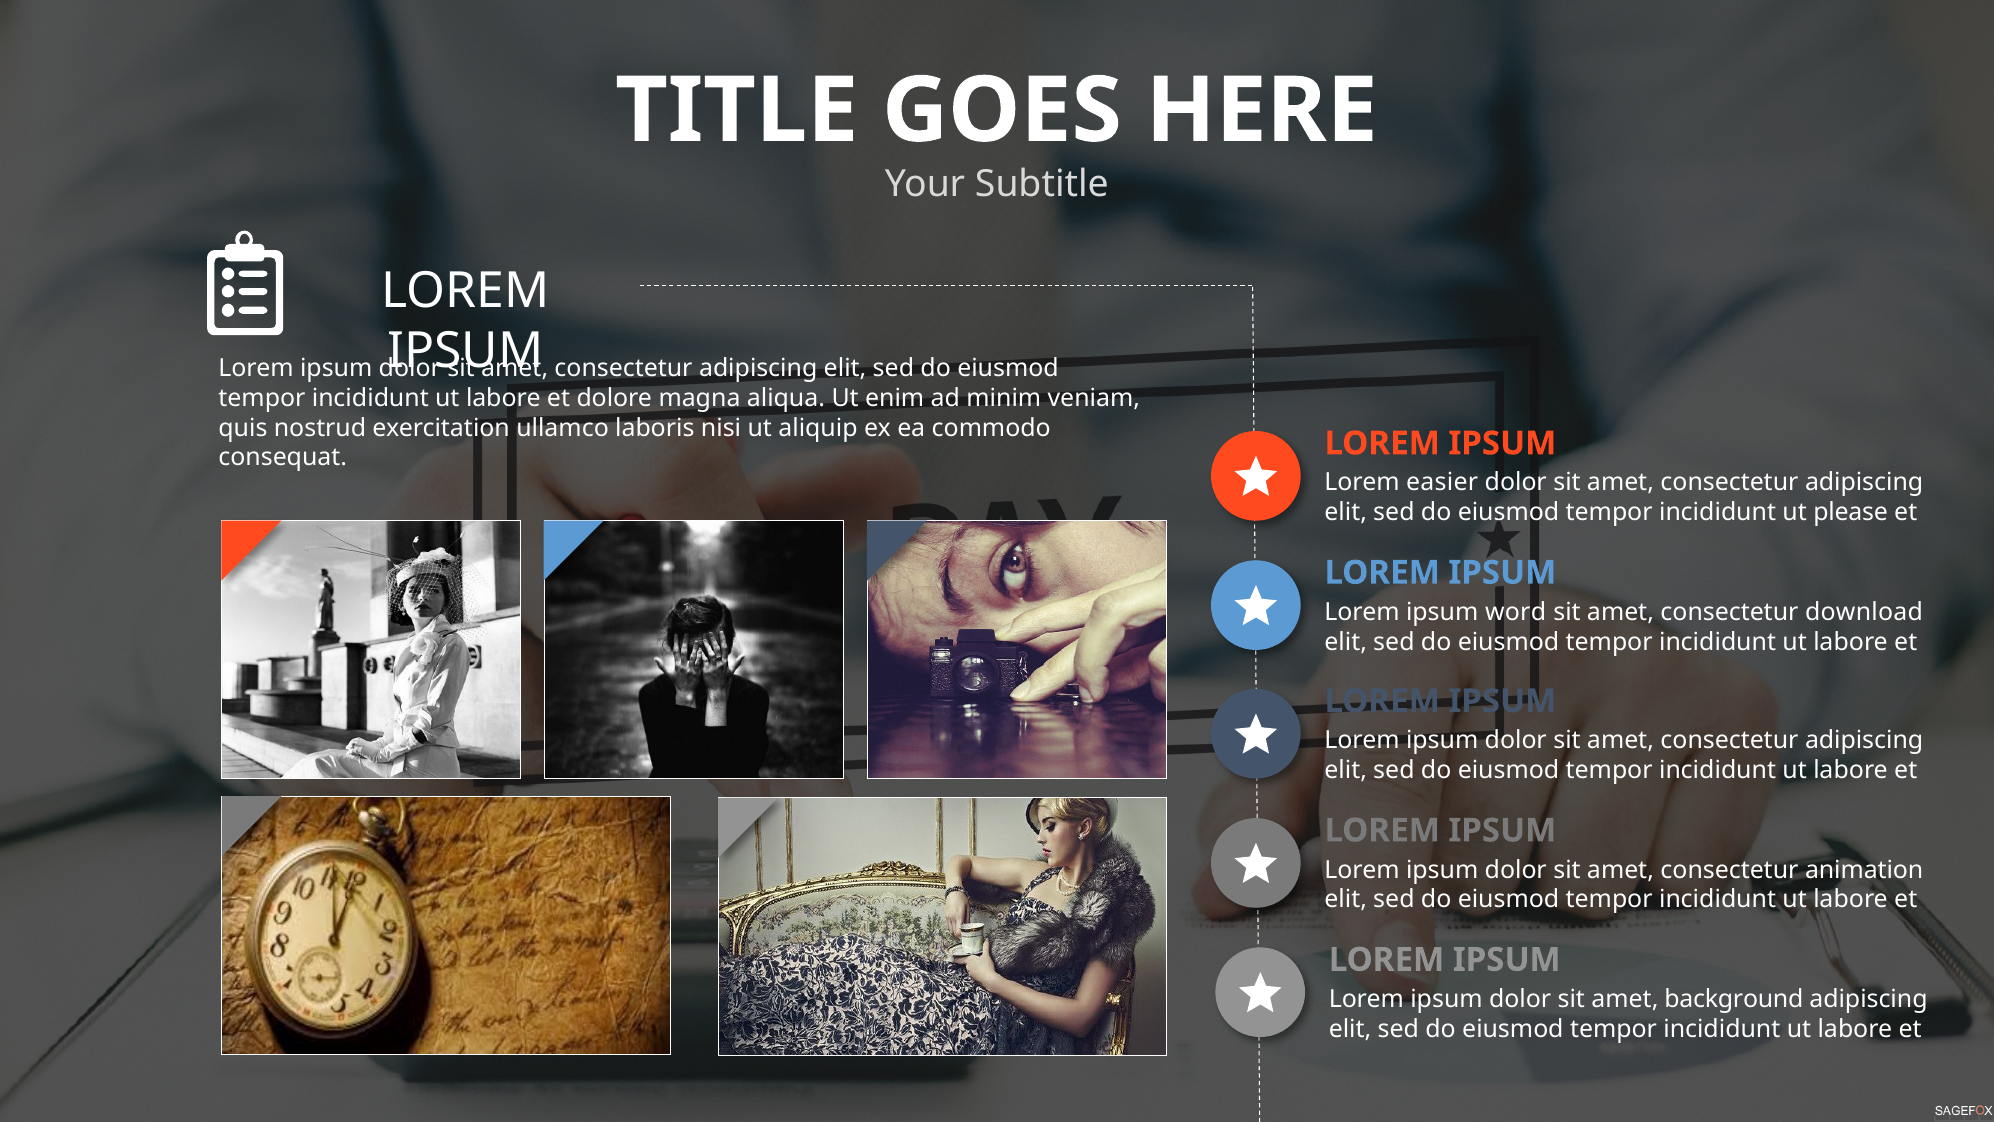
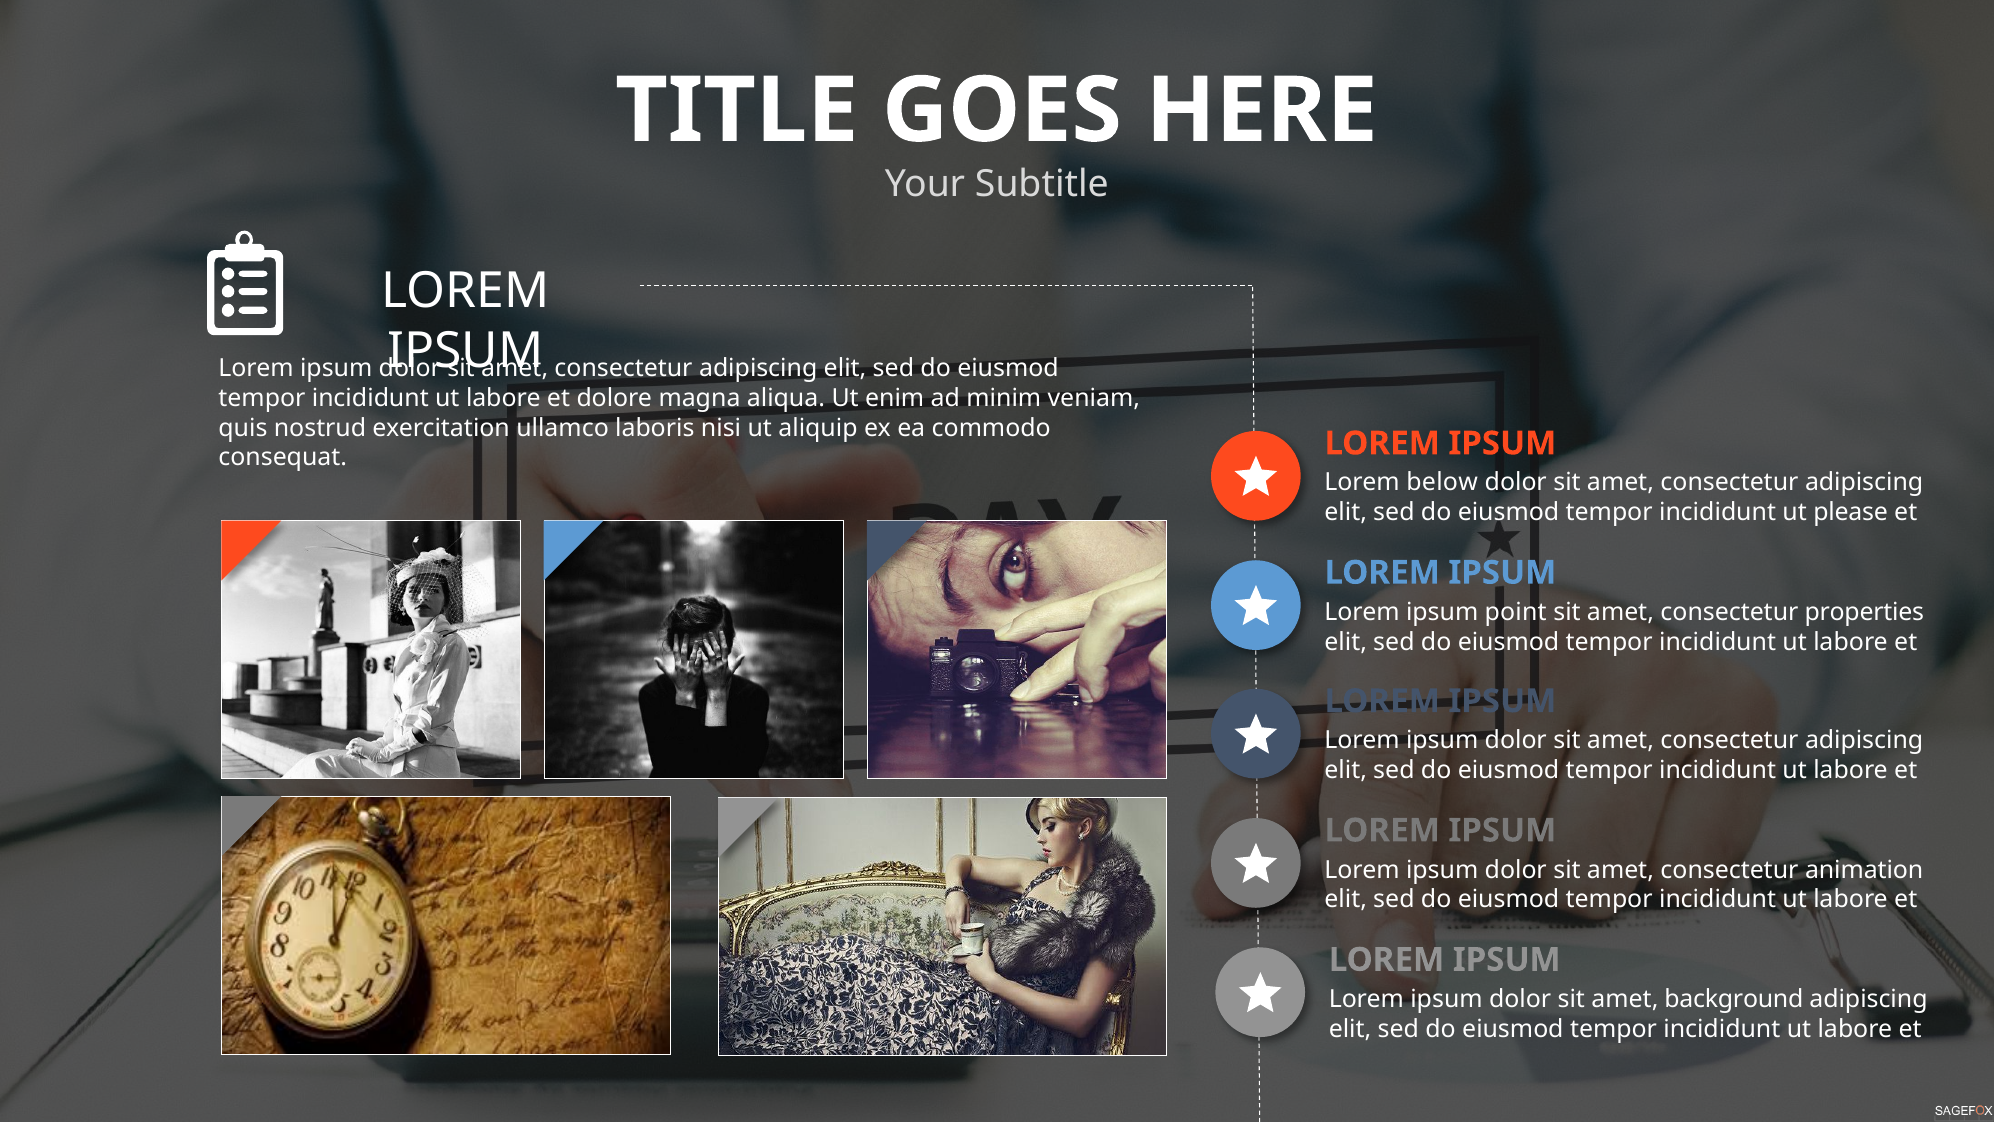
easier: easier -> below (1442, 483)
word: word -> point (1516, 612)
download: download -> properties (1864, 612)
